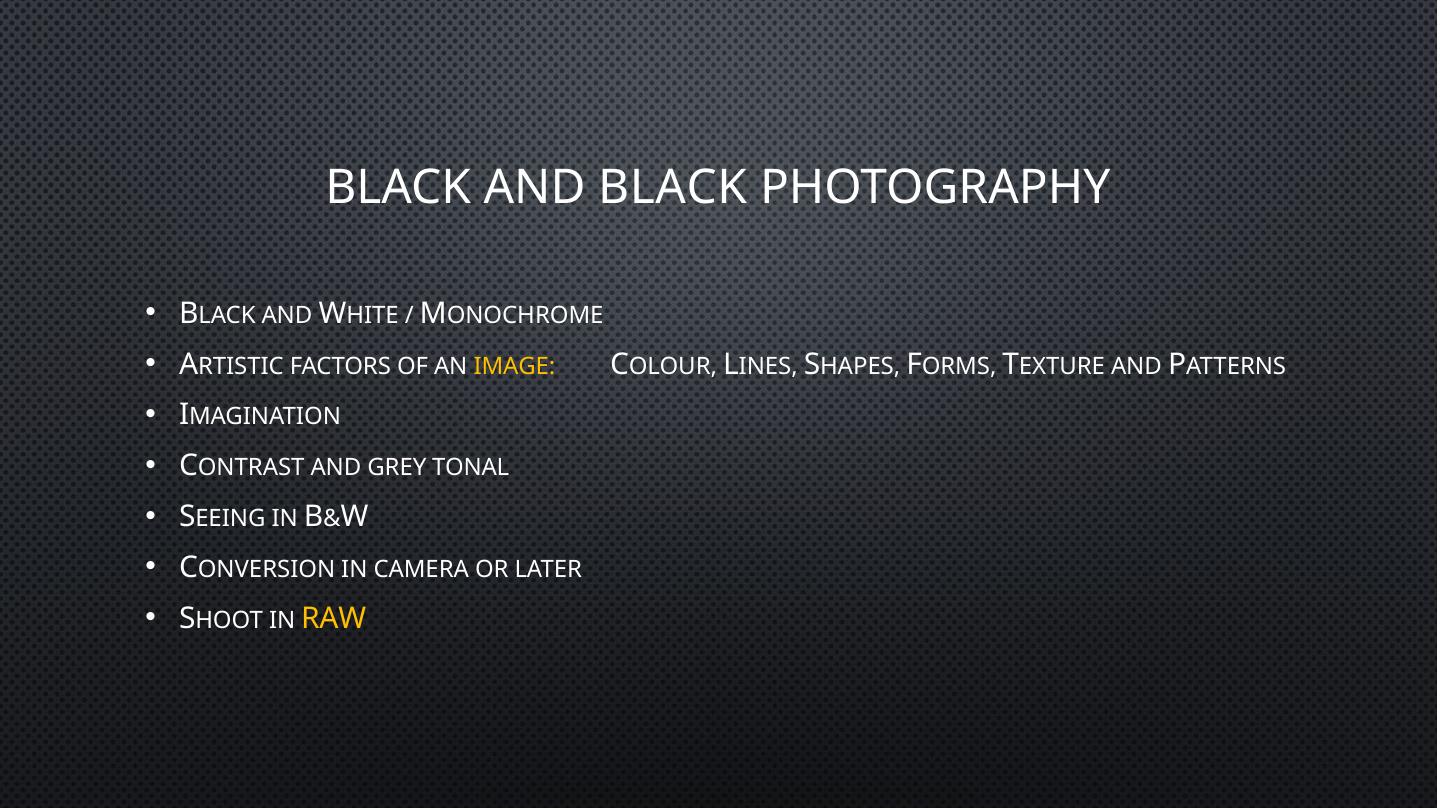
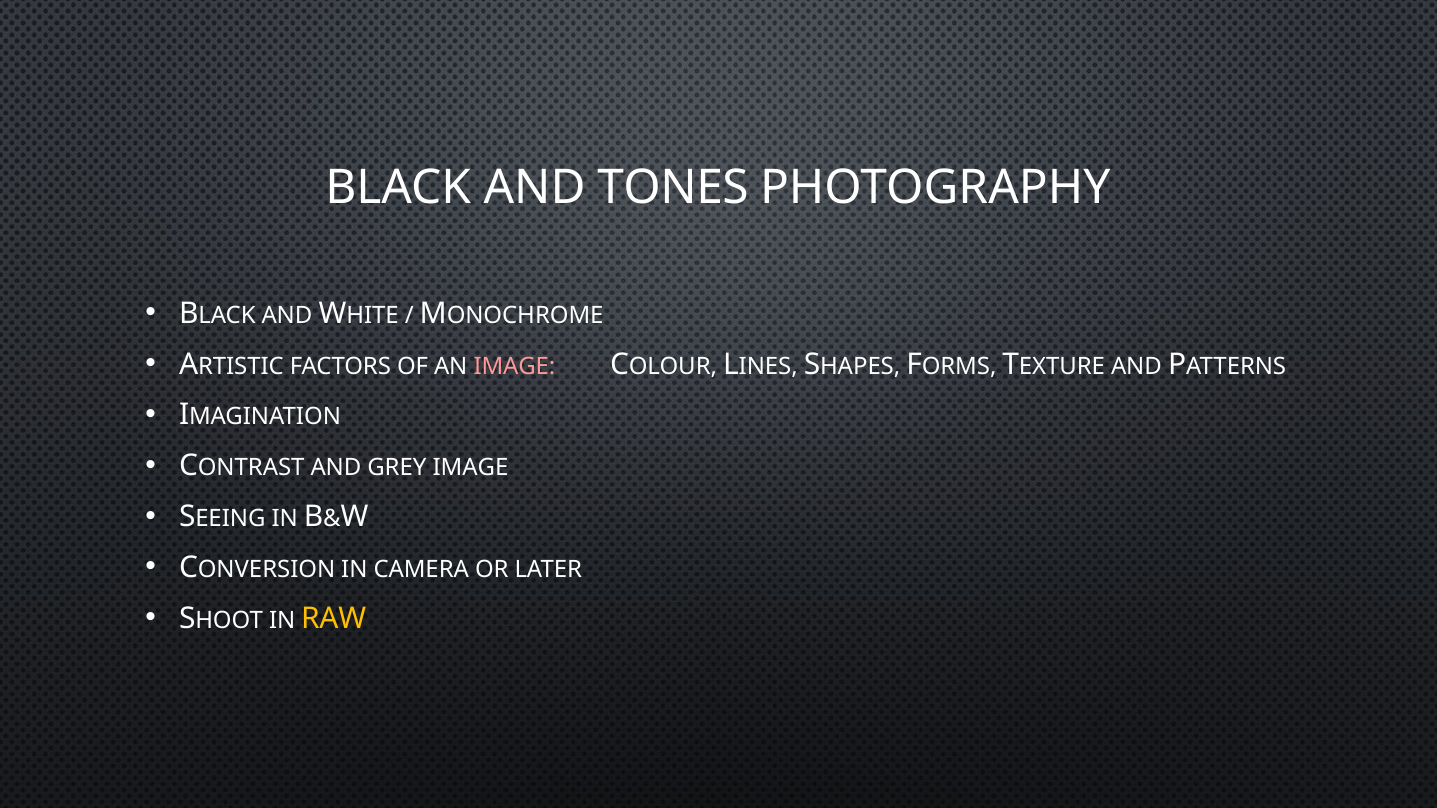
AND BLACK: BLACK -> TONES (673, 187)
IMAGE colour: yellow -> pink (514, 366)
GREY TONAL: TONAL -> IMAGE (471, 468)
